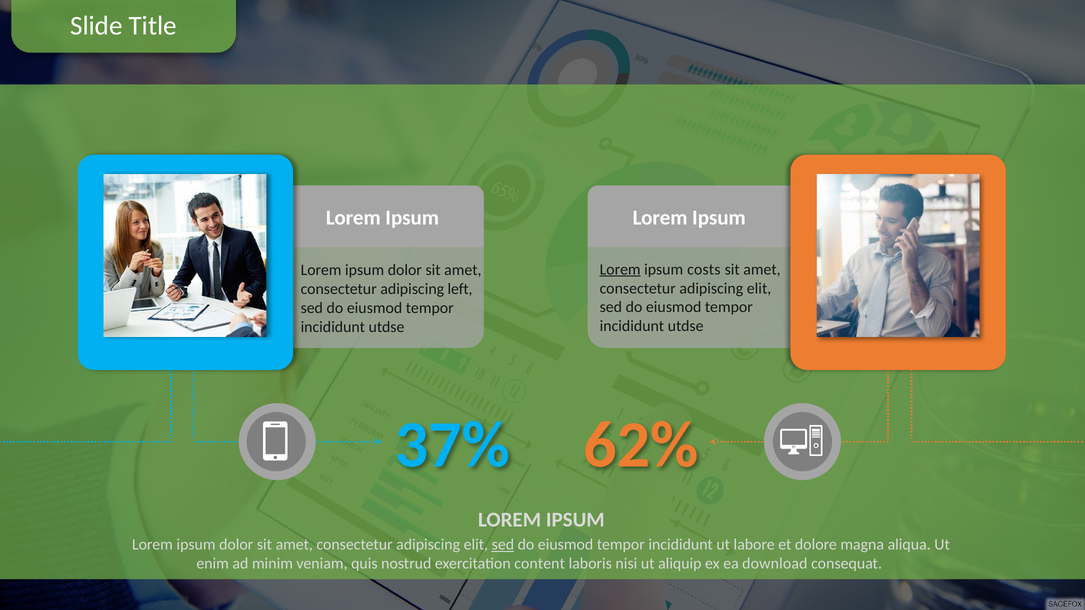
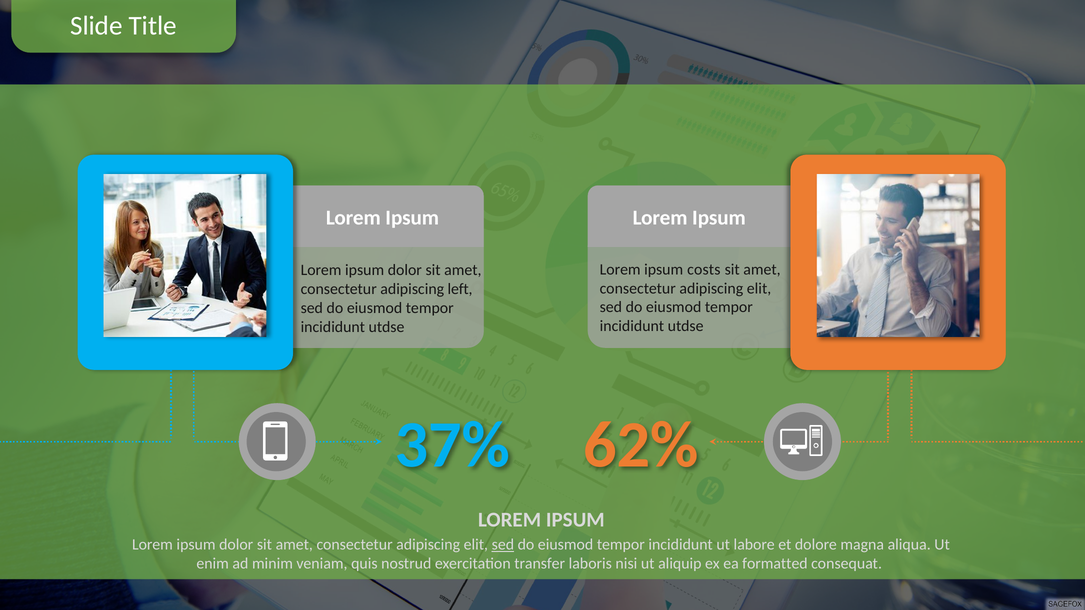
Lorem underline: present -> none (620, 269)
content: content -> transfer (540, 564)
download: download -> formatted (775, 564)
